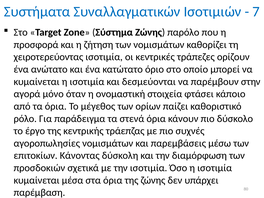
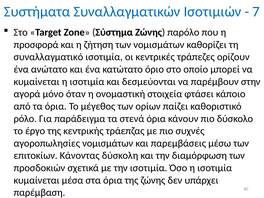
χειροτερεύοντας: χειροτερεύοντας -> συναλλαγματικό (48, 57)
